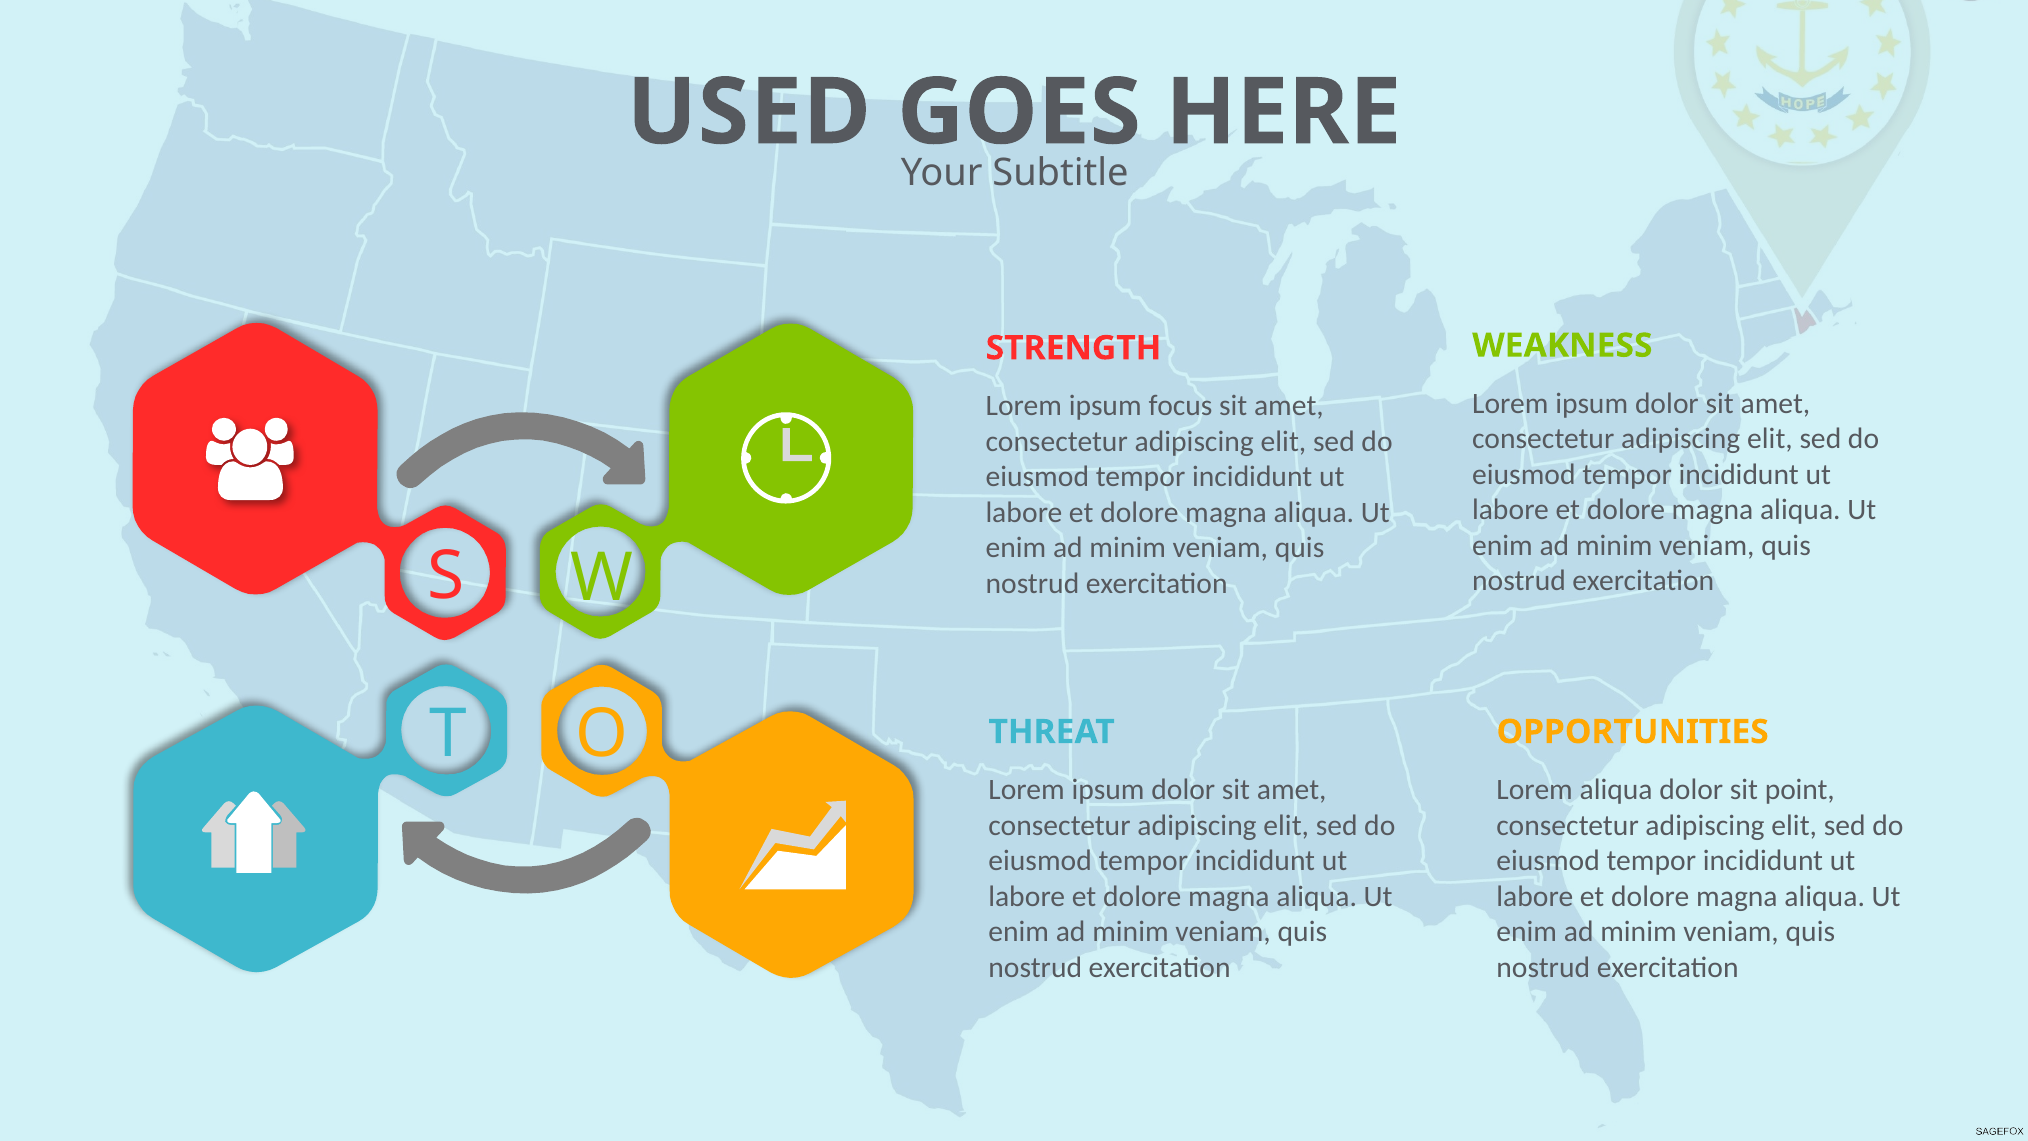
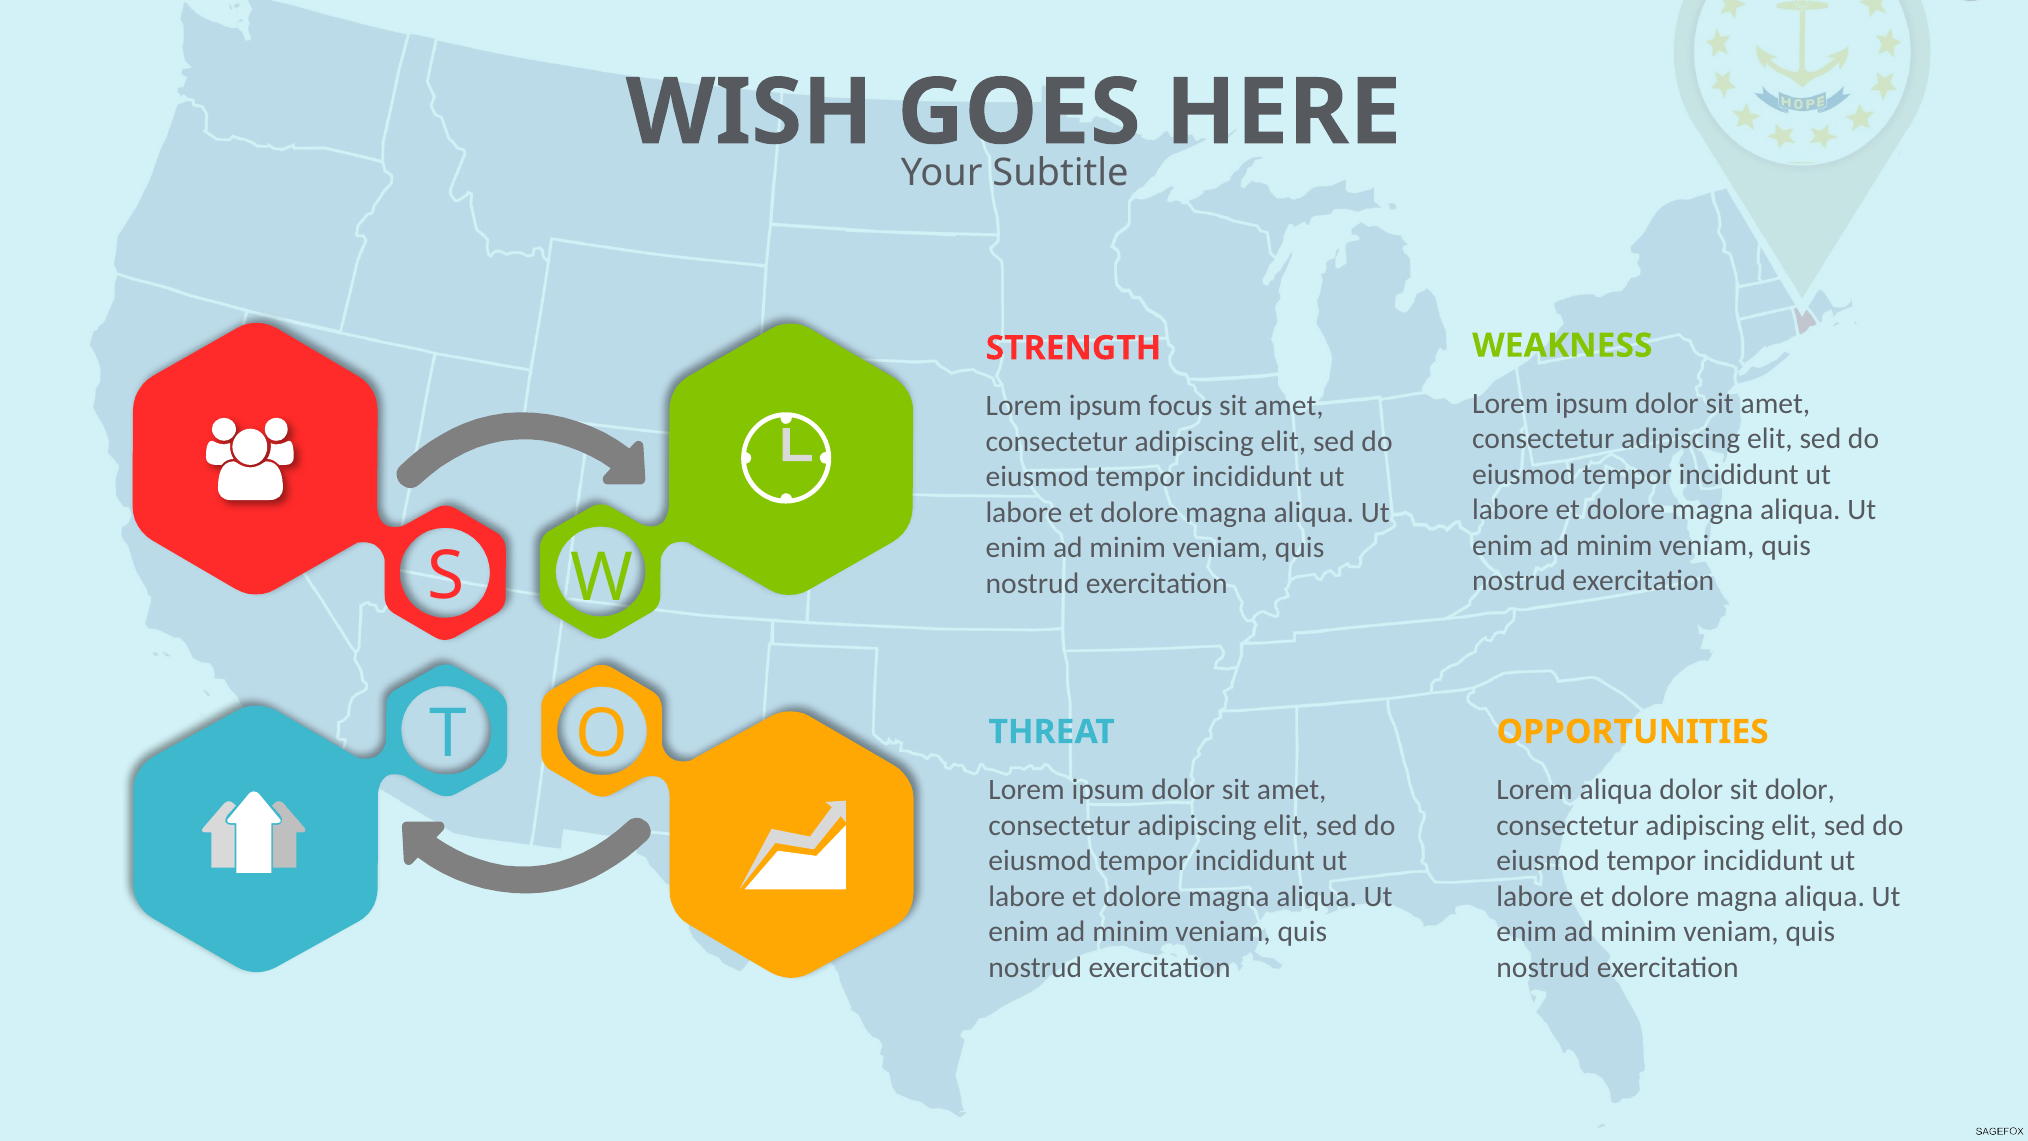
USED: USED -> WISH (749, 113)
sit point: point -> dolor (1800, 790)
